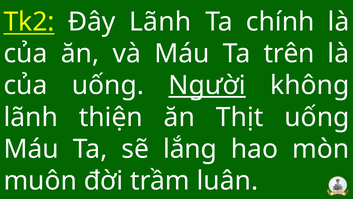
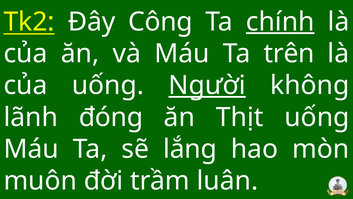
Đây Lãnh: Lãnh -> Công (160, 22)
chính underline: none -> present (280, 22)
thiện: thiện -> đóng (111, 117)
